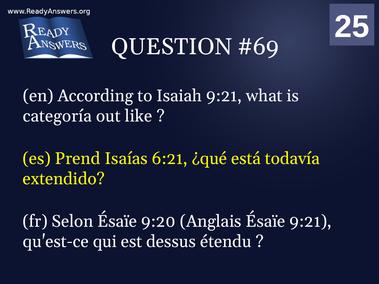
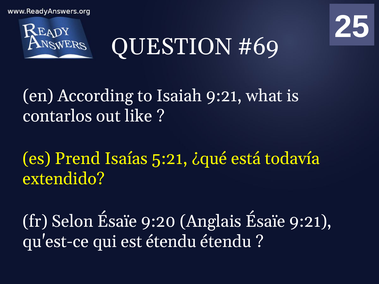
categoría: categoría -> contarlos (57, 116)
6:21: 6:21 -> 5:21 (170, 159)
est dessus: dessus -> étendu (171, 242)
